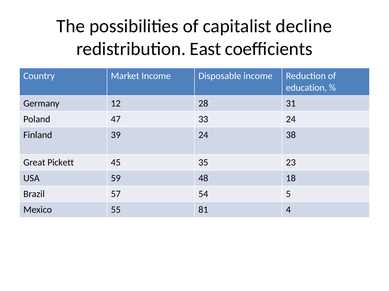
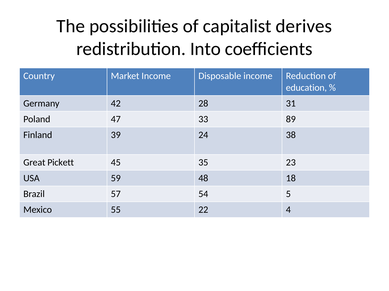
decline: decline -> derives (304, 26)
East: East -> Into (205, 49)
12: 12 -> 42 (116, 104)
33 24: 24 -> 89 (291, 119)
81: 81 -> 22 (203, 210)
